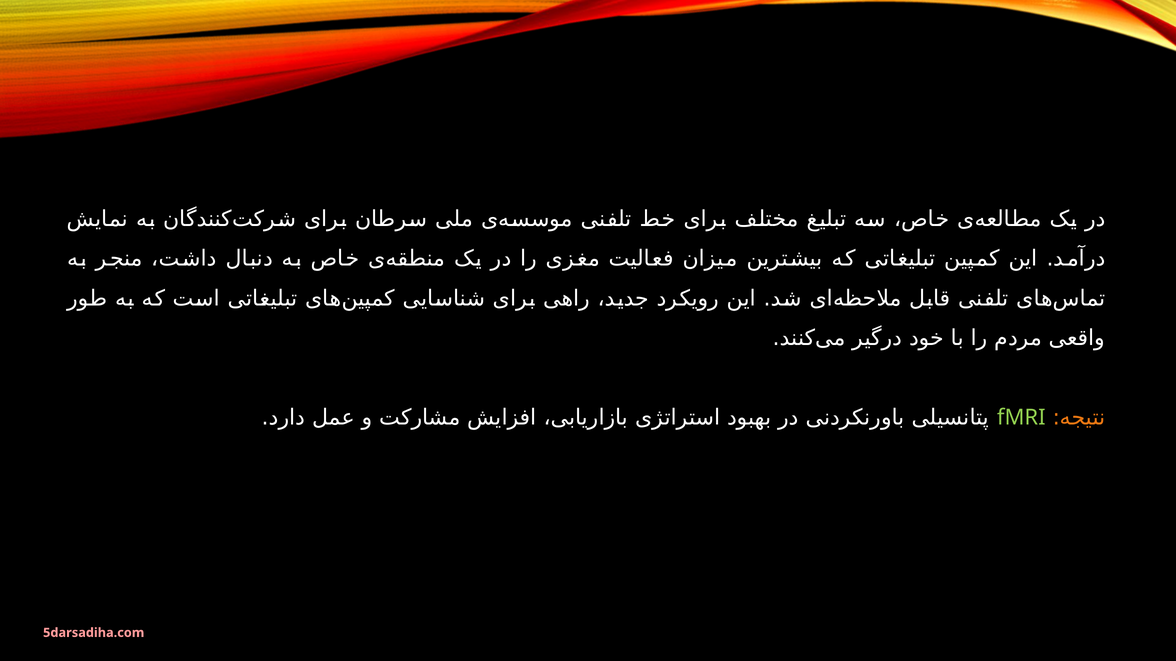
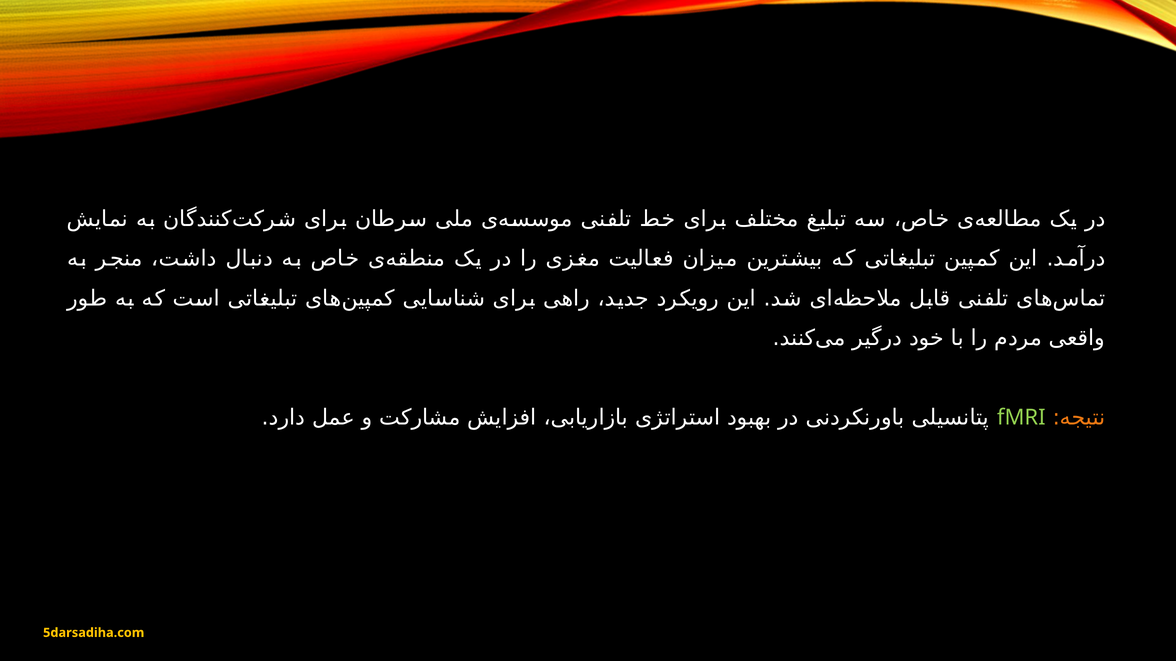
5darsadiha.com colour: pink -> yellow (94, 633)
